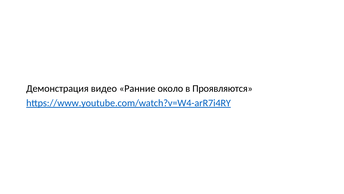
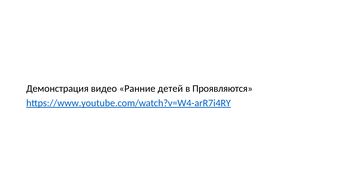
около: около -> детей (170, 88)
